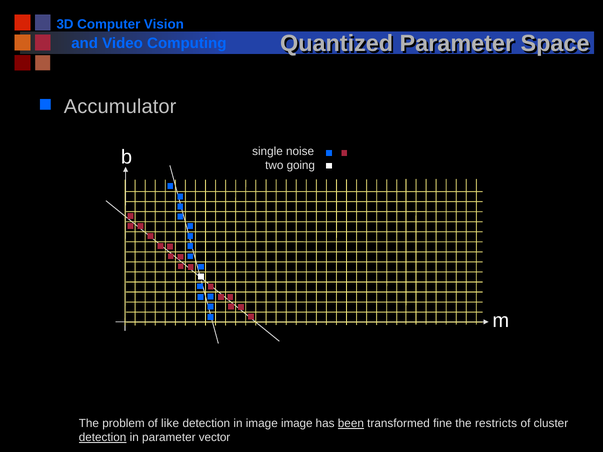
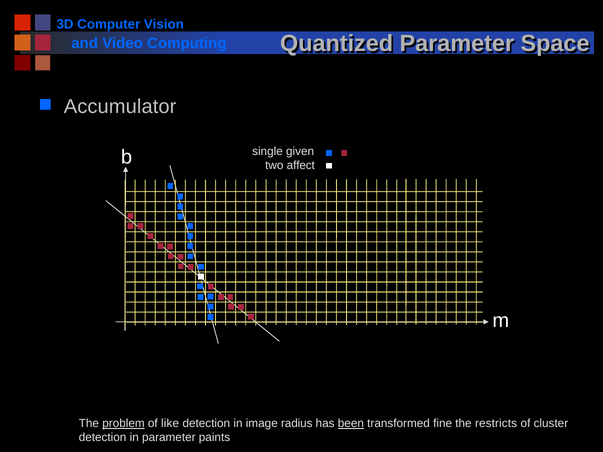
noise: noise -> given (300, 152)
going: going -> affect (301, 166)
problem underline: none -> present (123, 424)
image image: image -> radius (297, 424)
detection underline: present -> none (103, 438)
vector: vector -> paints (214, 438)
